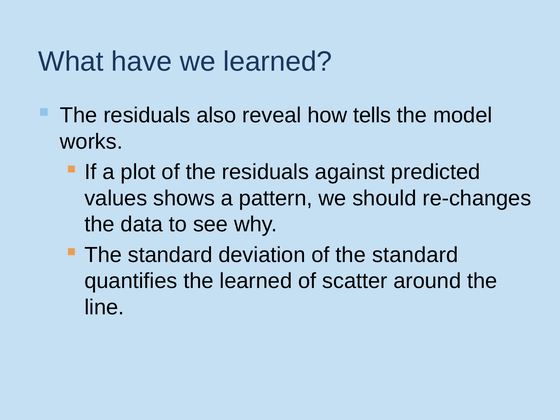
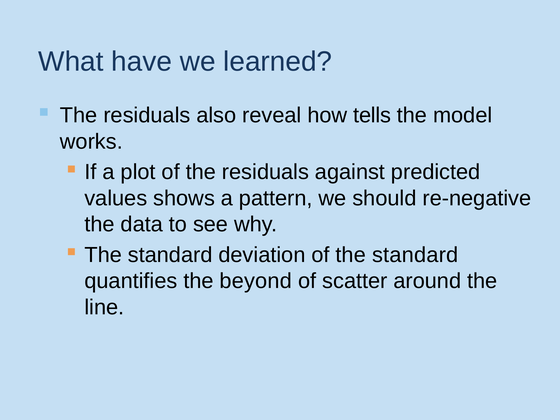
re-changes: re-changes -> re-negative (477, 198)
the learned: learned -> beyond (256, 281)
